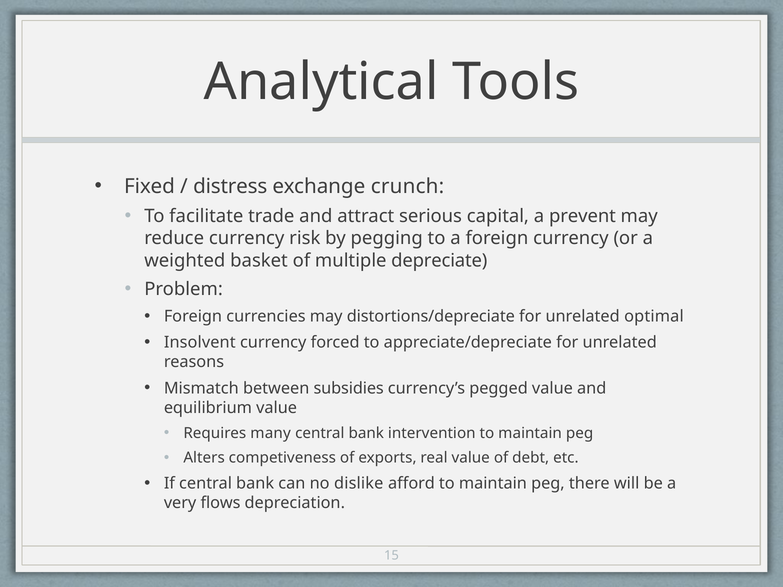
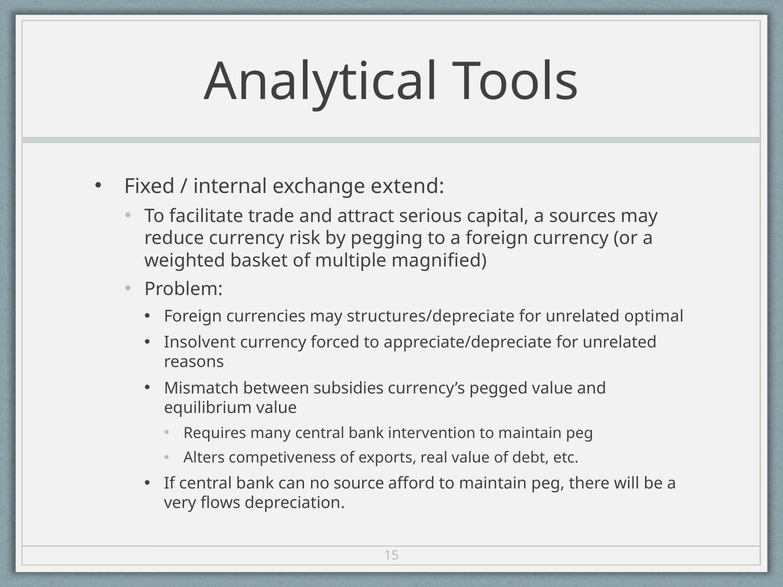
distress: distress -> internal (230, 186)
crunch: crunch -> extend (408, 186)
prevent: prevent -> sources (582, 216)
depreciate: depreciate -> magnified (439, 261)
distortions/depreciate: distortions/depreciate -> structures/depreciate (431, 317)
dislike: dislike -> source (359, 484)
